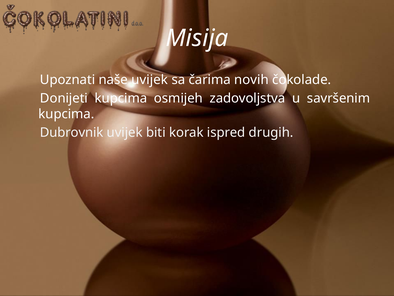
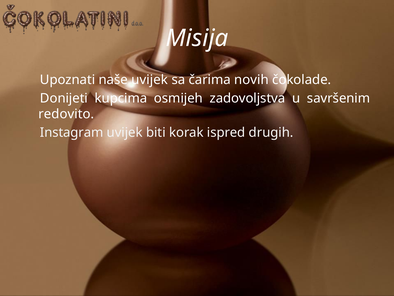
kupcima: kupcima -> redovito (66, 114)
Dubrovnik: Dubrovnik -> Instagram (72, 132)
